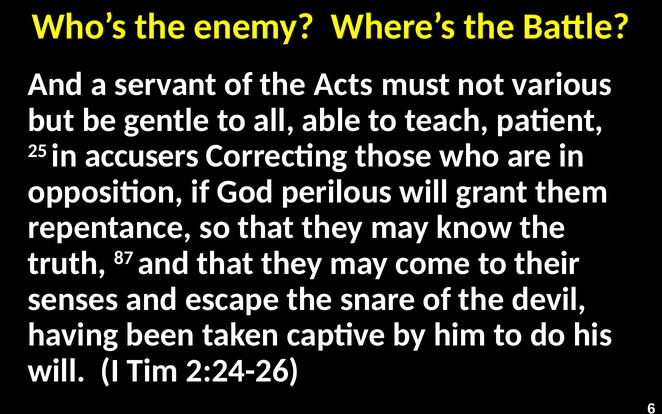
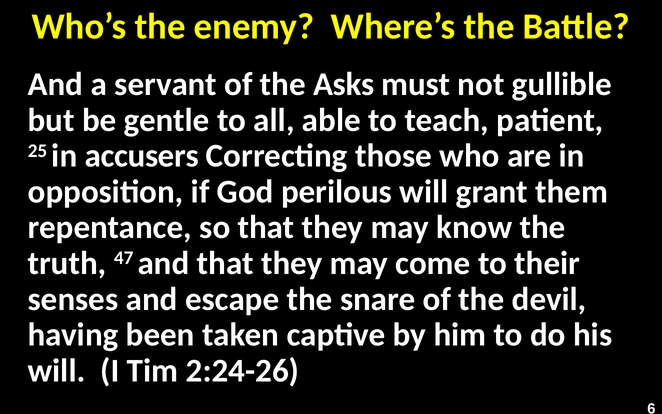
Acts: Acts -> Asks (344, 84)
various: various -> gullible (562, 84)
87: 87 -> 47 (124, 258)
